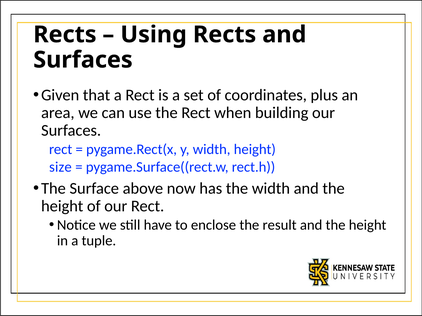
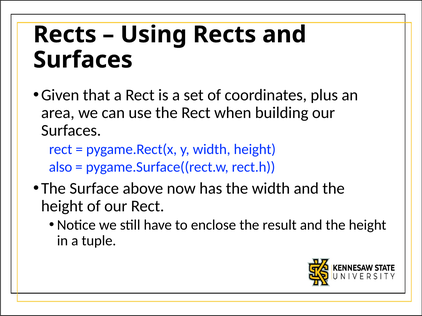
size: size -> also (61, 167)
